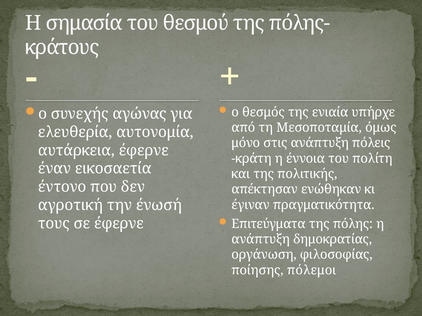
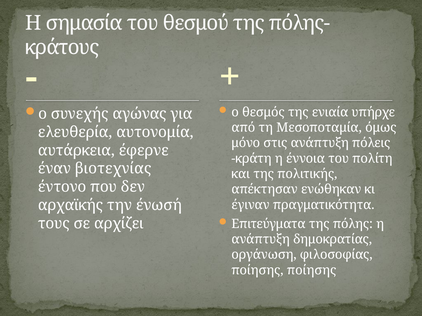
εικοσαετία: εικοσαετία -> βιοτεχνίας (113, 169)
αγροτική: αγροτική -> αρχαϊκής (70, 206)
σε έφερνε: έφερνε -> αρχίζει (119, 224)
ποίησης πόλεμοι: πόλεμοι -> ποίησης (312, 271)
